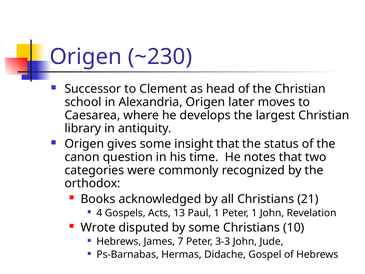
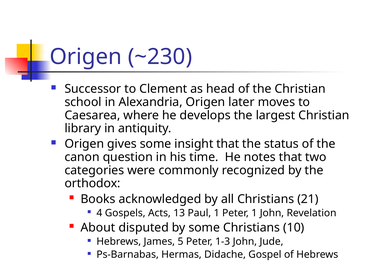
Wrote: Wrote -> About (98, 227)
7: 7 -> 5 (180, 241)
3-3: 3-3 -> 1-3 (223, 241)
